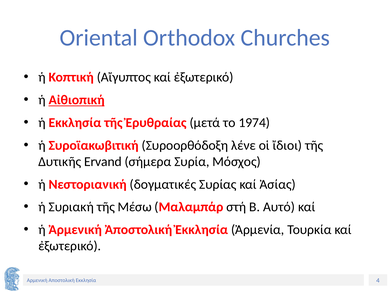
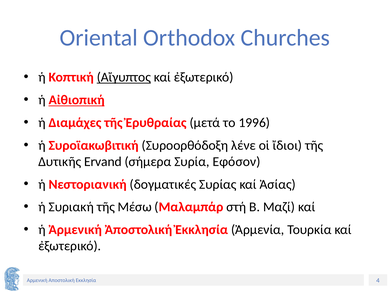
Αἴγυπτος underline: none -> present (124, 77)
ἡ Εκκλησία: Εκκλησία -> Διαμάχες (75, 123)
1974: 1974 -> 1996 (254, 123)
Μόσχος: Μόσχος -> Εφόσον (236, 162)
Αυτό: Αυτό -> Μαζί (279, 207)
